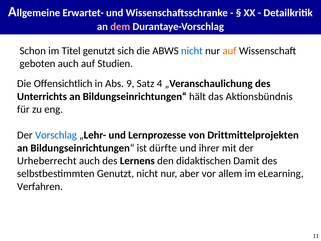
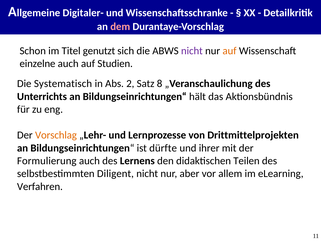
Erwartet-: Erwartet- -> Digitaler- (83, 13)
nicht colour: blue -> purple (192, 51)
geboten: geboten -> einzelne (37, 64)
Offensichtlich: Offensichtlich -> Systematisch (63, 84)
9: 9 -> 2 (130, 84)
4: 4 -> 8 (160, 84)
Vorschlag colour: blue -> orange (56, 135)
Urheberrecht: Urheberrecht -> Formulierung (47, 161)
Damit: Damit -> Teilen (246, 161)
selbstbestimmten Genutzt: Genutzt -> Diligent (115, 173)
